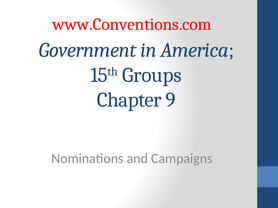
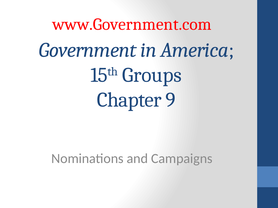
www.Conventions.com: www.Conventions.com -> www.Government.com (132, 24)
